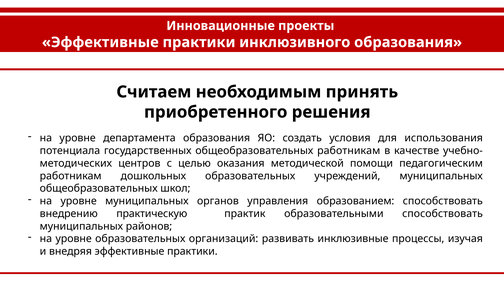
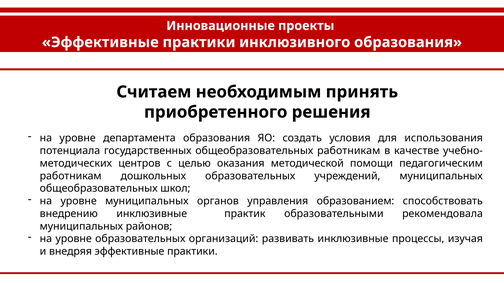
внедрению практическую: практическую -> инклюзивные (152, 214)
образовательными способствовать: способствовать -> рекомендовала (443, 214)
